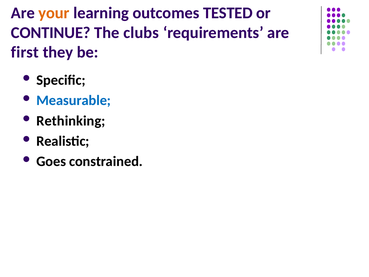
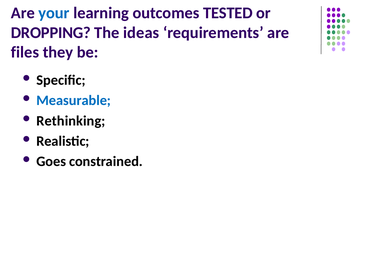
your colour: orange -> blue (54, 13)
CONTINUE: CONTINUE -> DROPPING (51, 33)
clubs: clubs -> ideas (141, 33)
first: first -> files (25, 52)
